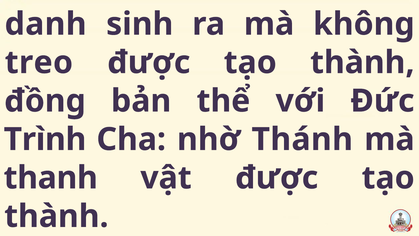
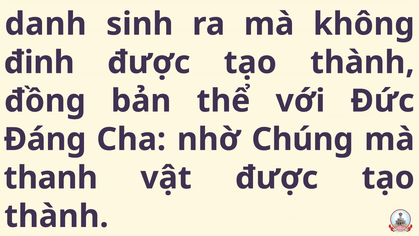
treo: treo -> đinh (39, 62)
Trình: Trình -> Đáng (45, 139)
Thánh: Thánh -> Chúng (303, 139)
